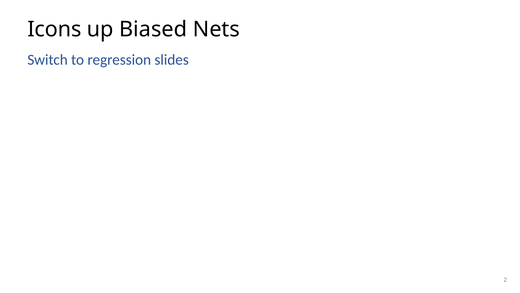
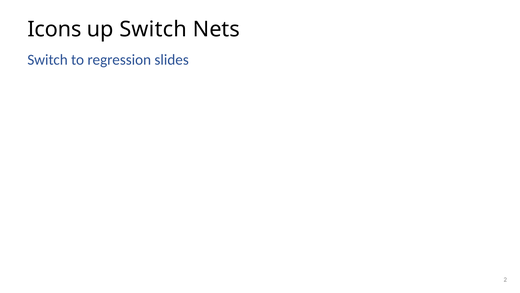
up Biased: Biased -> Switch (153, 29)
